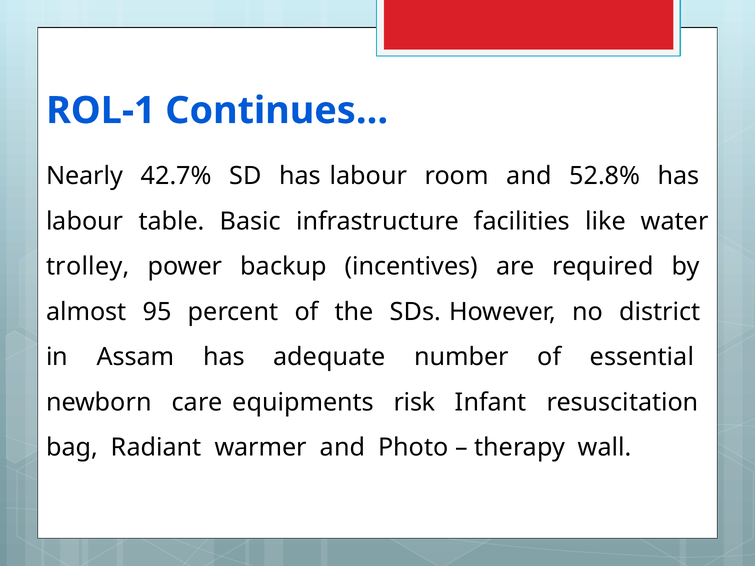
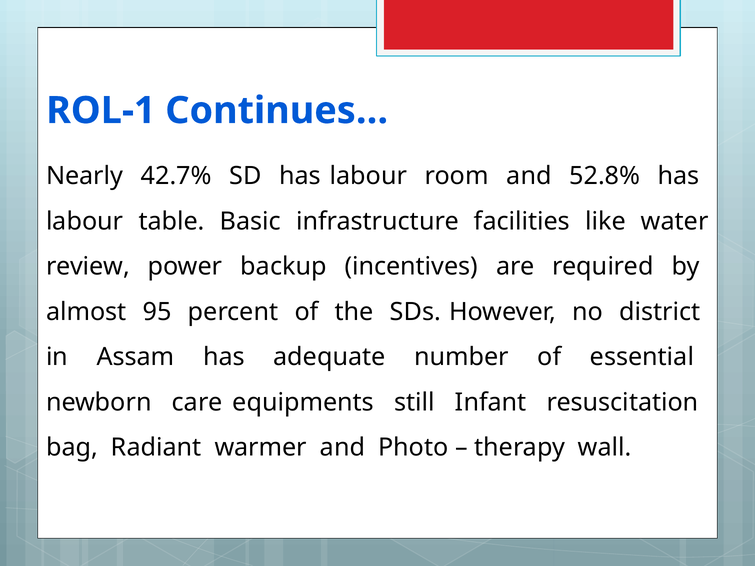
trolley: trolley -> review (88, 267)
risk: risk -> still (414, 403)
